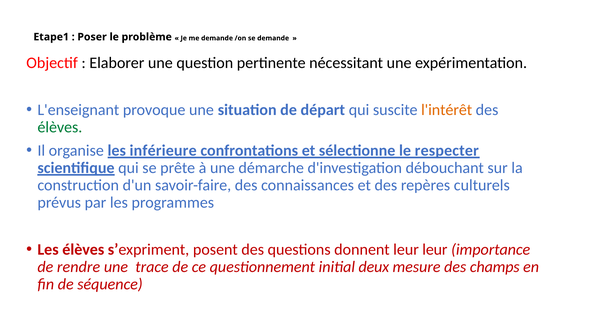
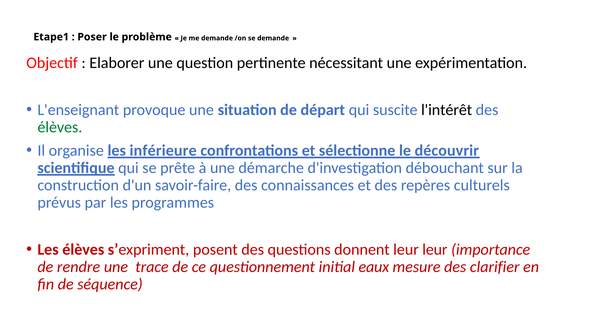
l'intérêt colour: orange -> black (447, 110)
respecter: respecter -> découvrir (447, 151)
deux: deux -> eaux (374, 267)
champs: champs -> clarifier (495, 267)
